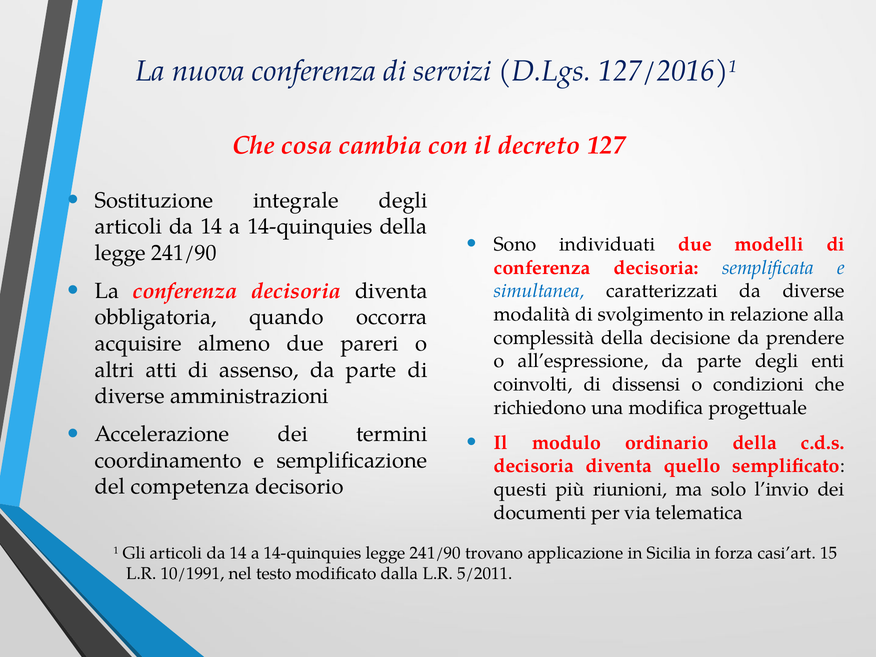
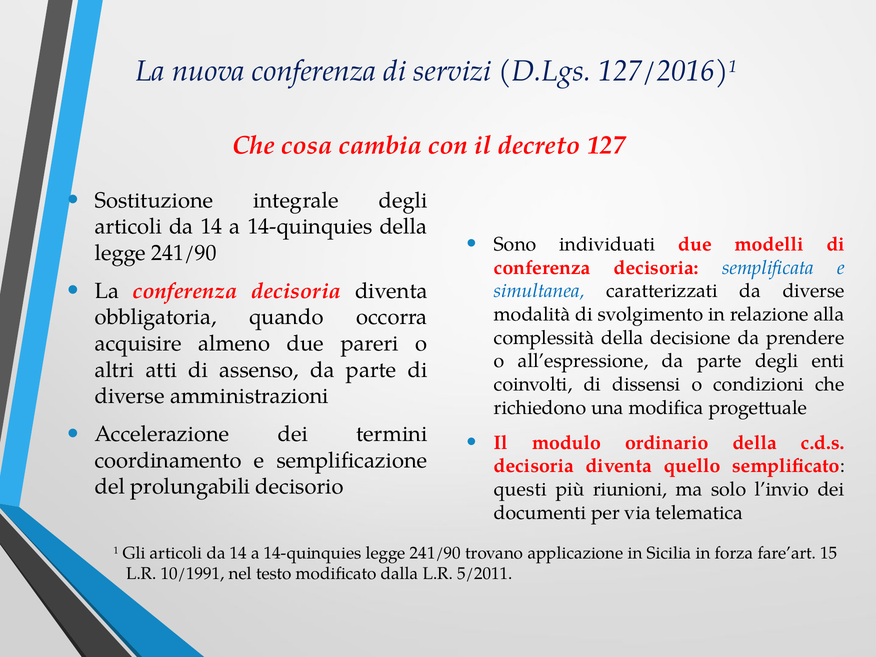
competenza: competenza -> prolungabili (190, 487)
casi’art: casi’art -> fare’art (787, 553)
